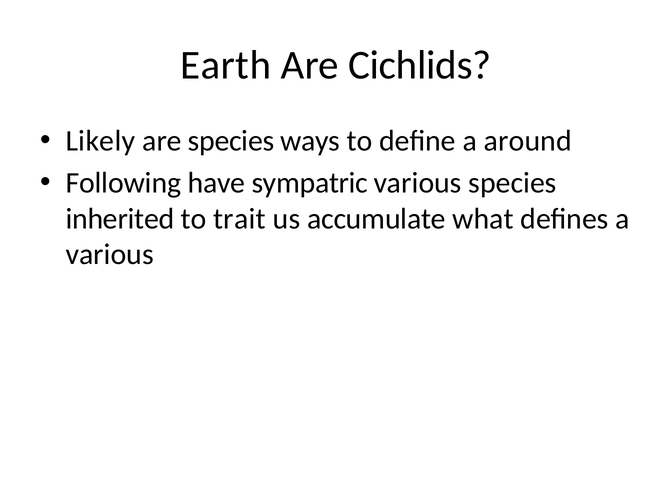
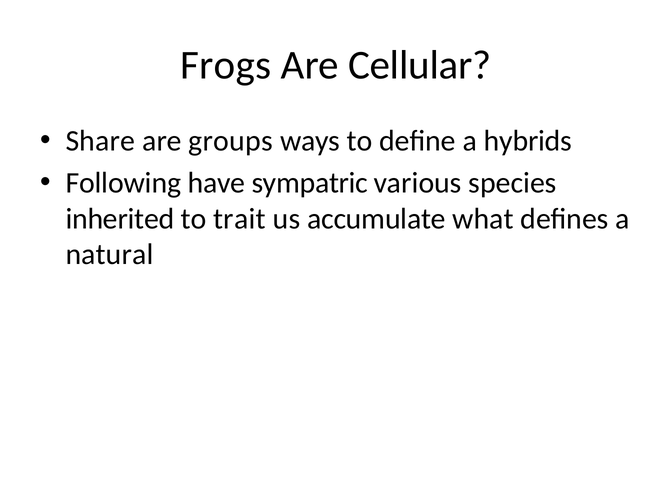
Earth: Earth -> Frogs (226, 65)
Cichlids: Cichlids -> Cellular (420, 65)
Likely: Likely -> Share (100, 141)
are species: species -> groups (231, 141)
around: around -> hybrids (528, 141)
various: various -> natural (110, 254)
